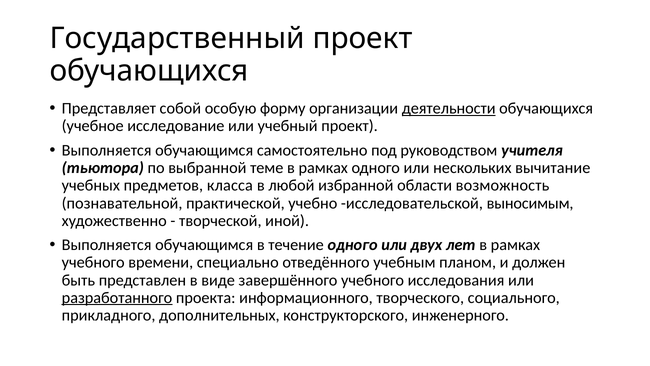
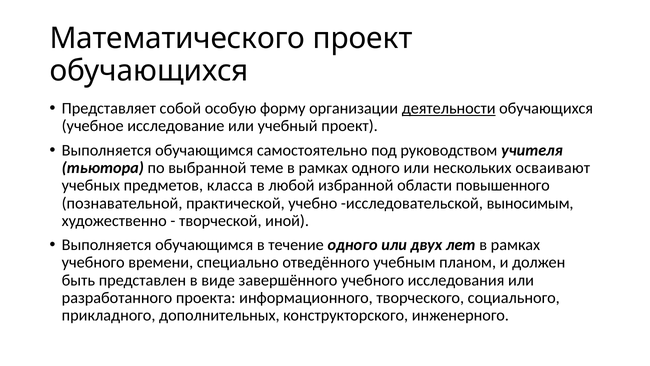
Государственный: Государственный -> Математического (177, 39)
вычитание: вычитание -> осваивают (553, 168)
возможность: возможность -> повышенного (503, 185)
разработанного underline: present -> none (117, 297)
